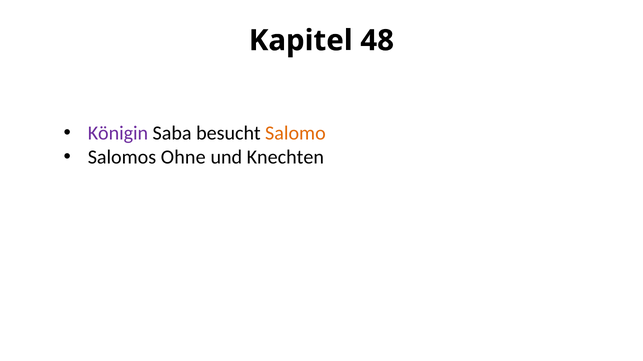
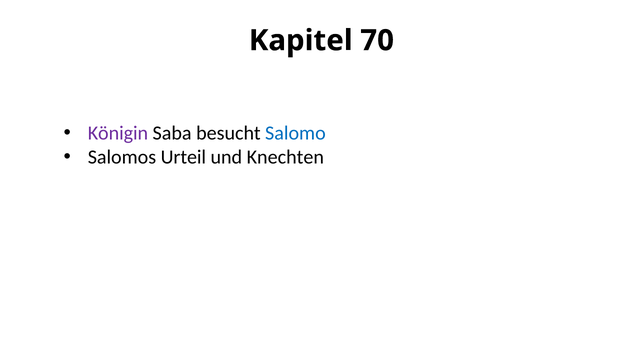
48: 48 -> 70 (377, 41)
Salomo colour: orange -> blue (295, 133)
Ohne: Ohne -> Urteil (183, 157)
